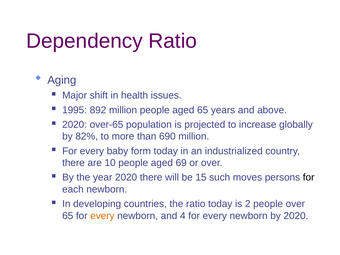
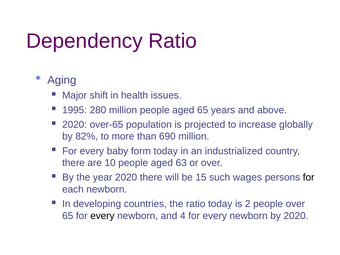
892: 892 -> 280 (98, 110)
69: 69 -> 63 (181, 163)
moves: moves -> wages (247, 177)
every colour: orange -> black (102, 216)
